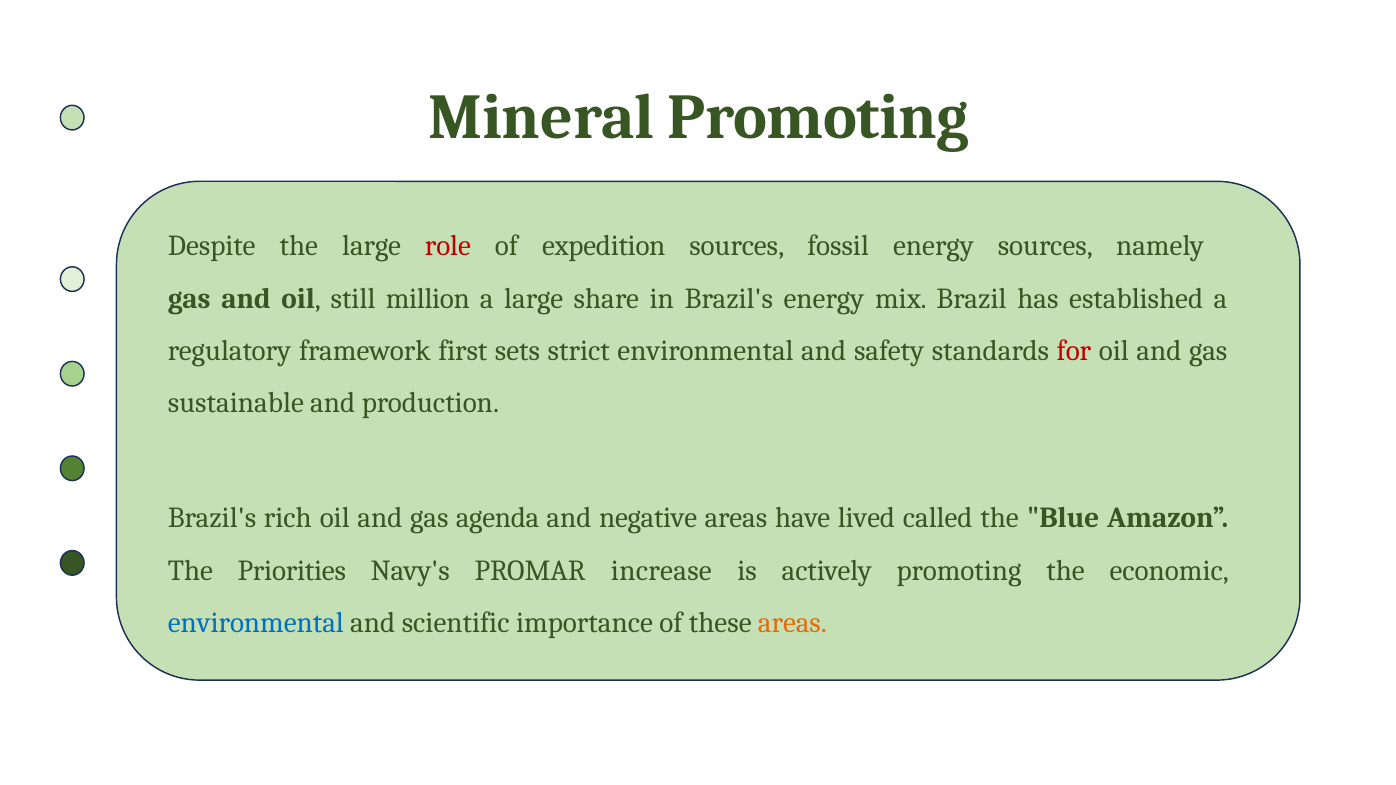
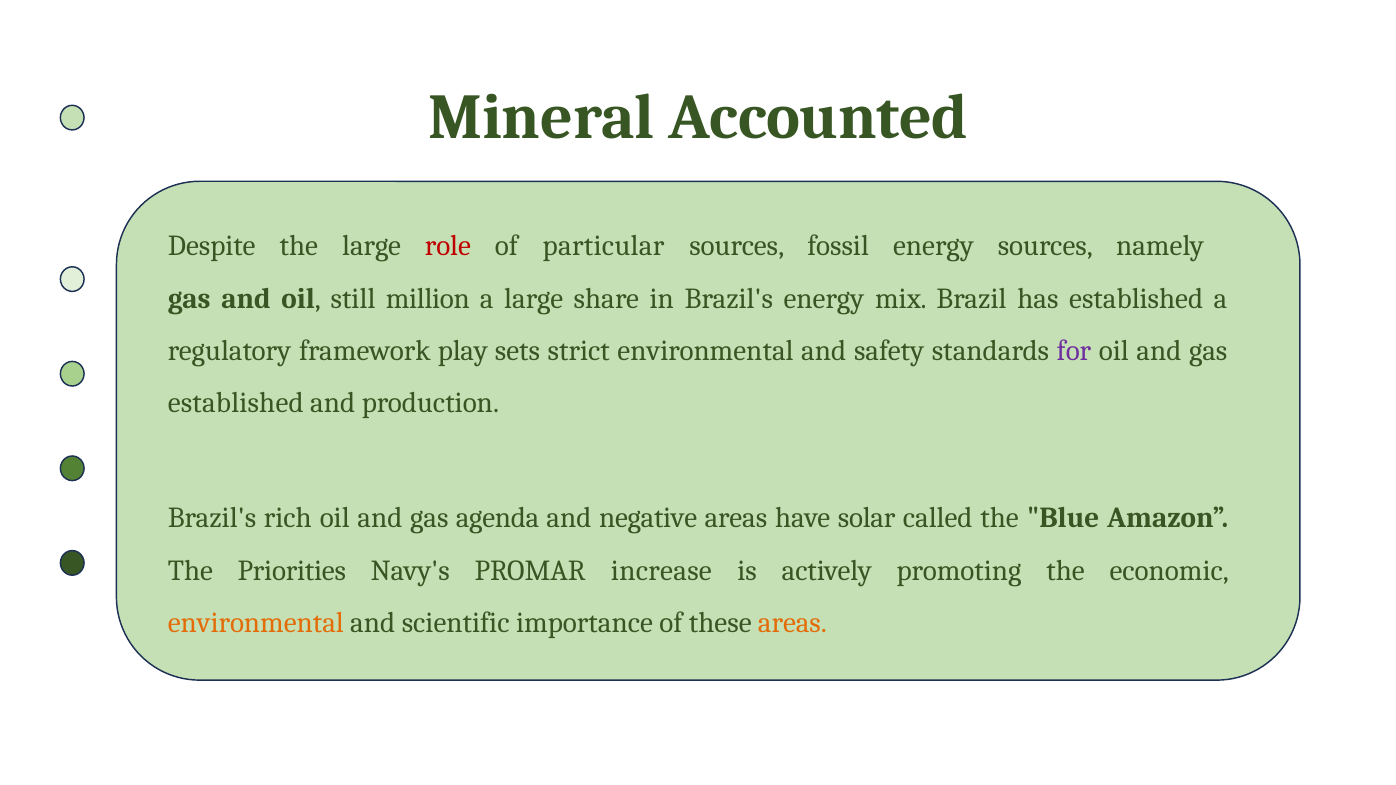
Mineral Promoting: Promoting -> Accounted (818, 117)
expedition: expedition -> particular (604, 246)
first: first -> play (463, 351)
for colour: red -> purple (1074, 351)
sustainable: sustainable -> established (236, 403)
lived: lived -> solar (867, 518)
environmental colour: blue -> orange (256, 623)
